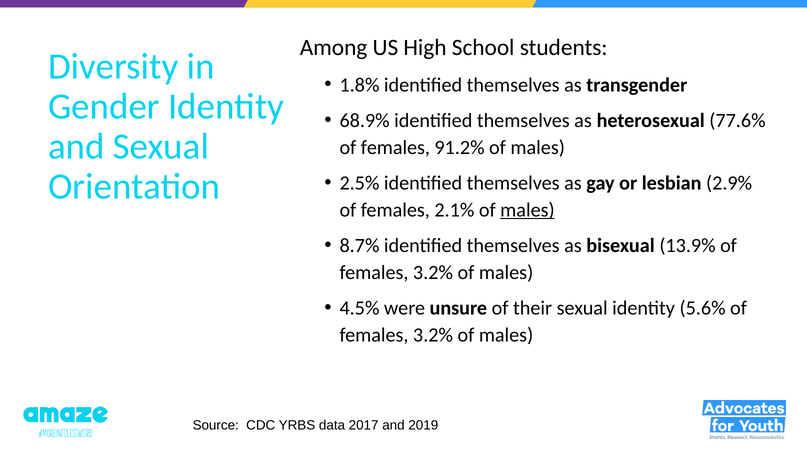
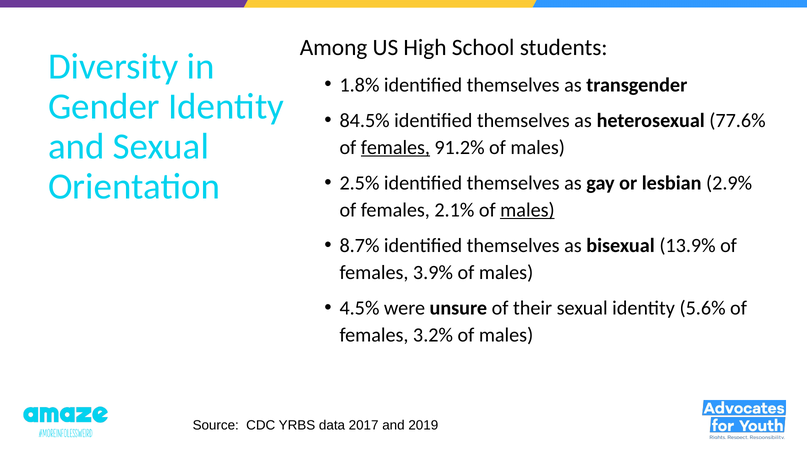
68.9%: 68.9% -> 84.5% (365, 121)
females underline: none -> present (395, 147)
3.2%: 3.2% -> 3.9% (433, 272)
